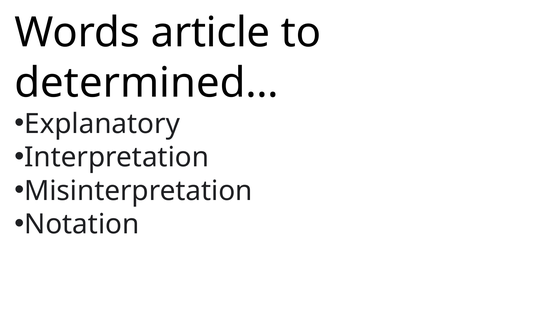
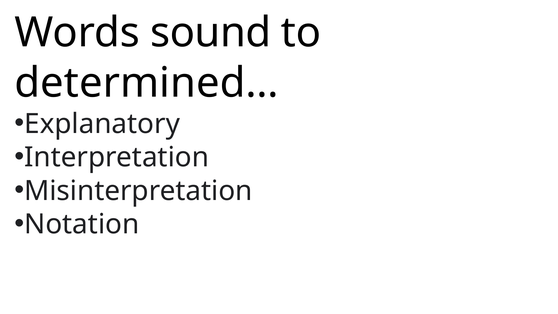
article: article -> sound (211, 33)
